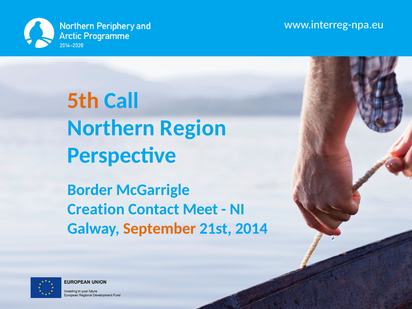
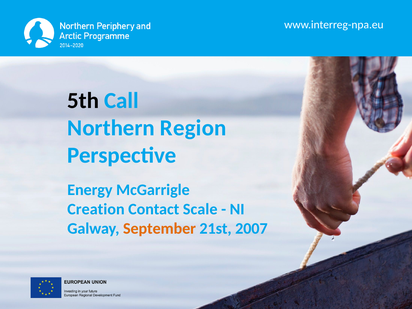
5th colour: orange -> black (83, 100)
Border: Border -> Energy (90, 190)
Meet: Meet -> Scale (200, 209)
2014: 2014 -> 2007 (251, 228)
